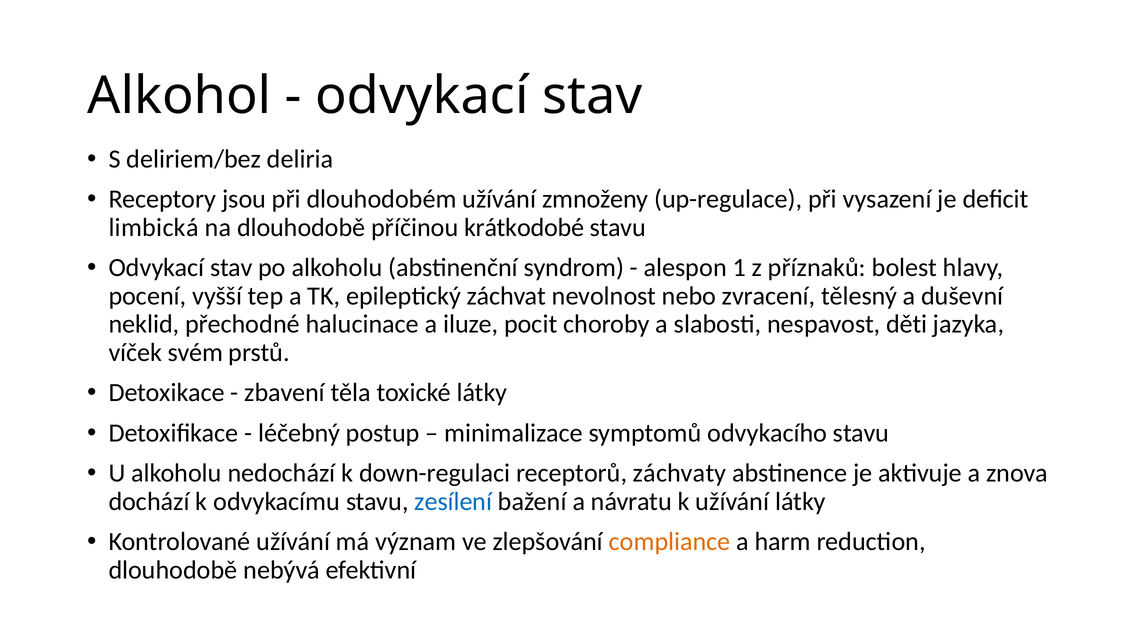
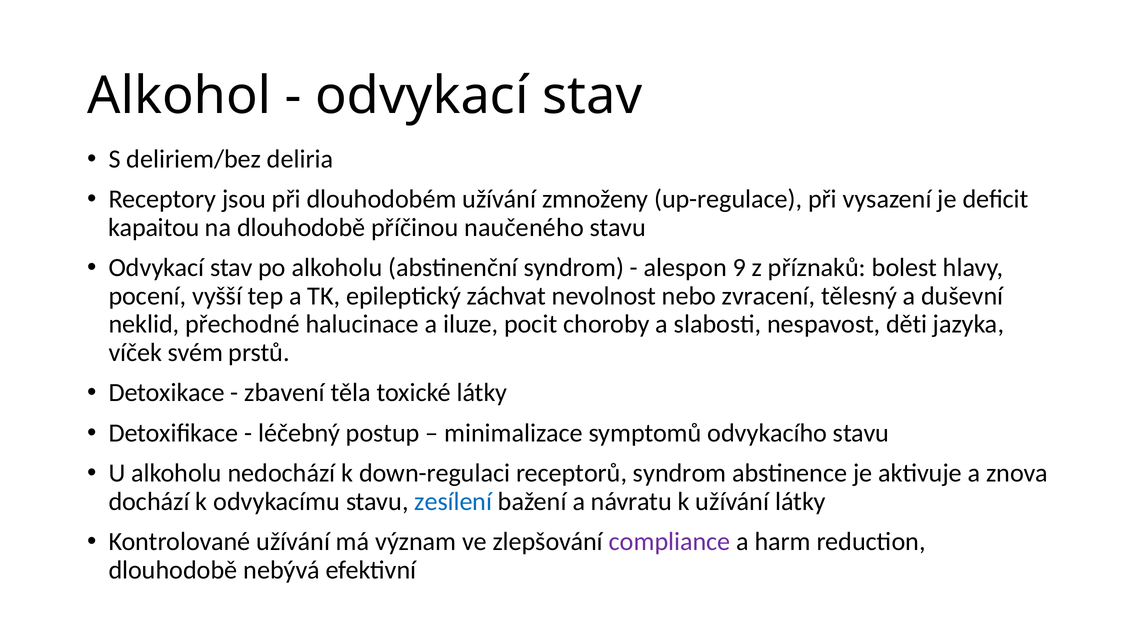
limbická: limbická -> kapaitou (154, 228)
krátkodobé: krátkodobé -> naučeného (524, 228)
1: 1 -> 9 (739, 268)
receptorů záchvaty: záchvaty -> syndrom (680, 473)
compliance colour: orange -> purple (670, 542)
